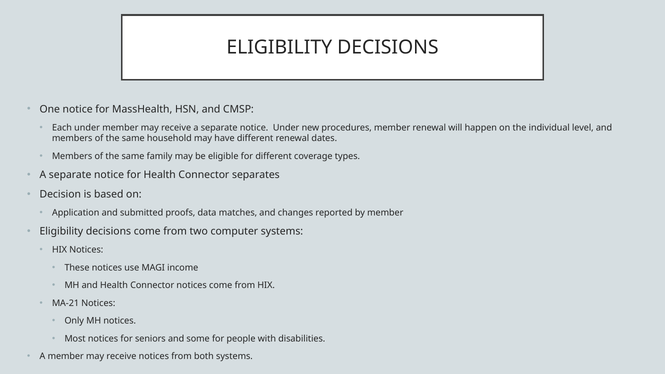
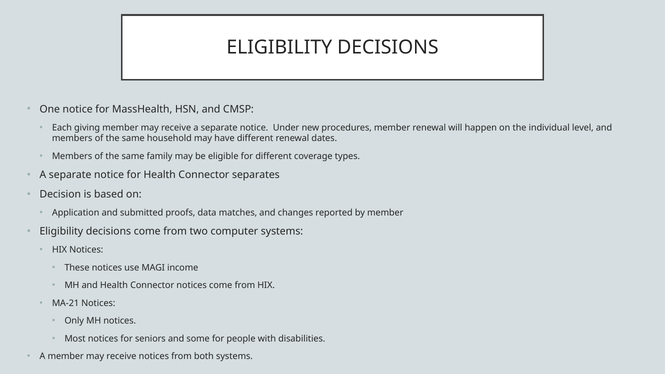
Each under: under -> giving (87, 128)
